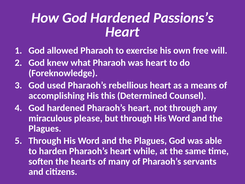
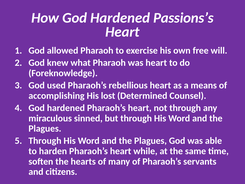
this: this -> lost (108, 96)
please: please -> sinned (88, 118)
